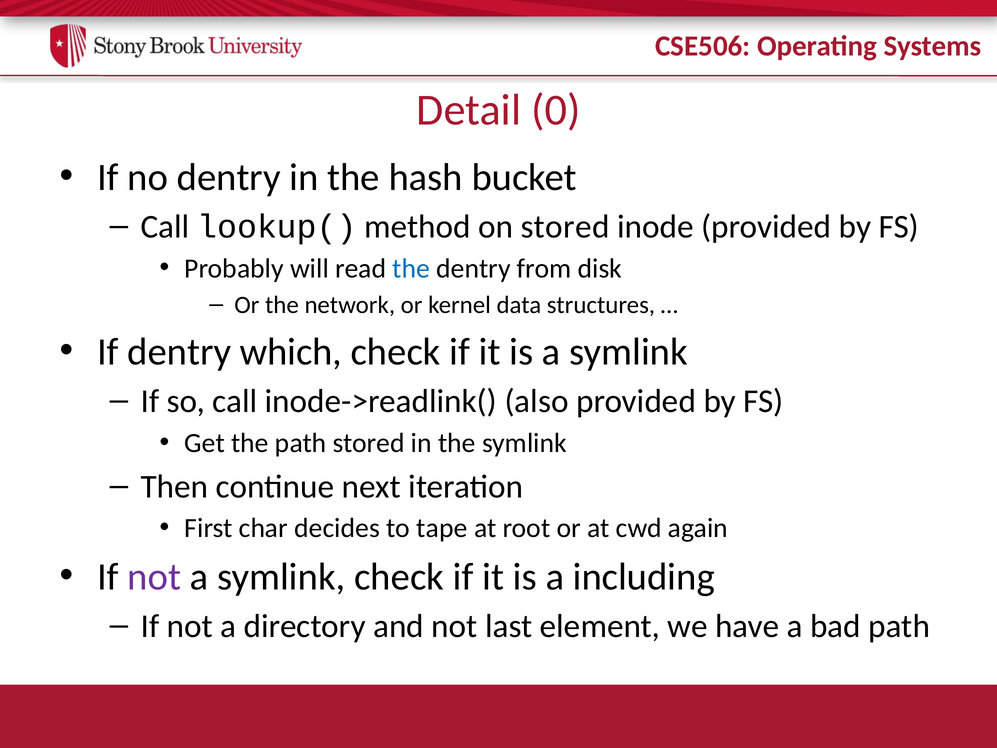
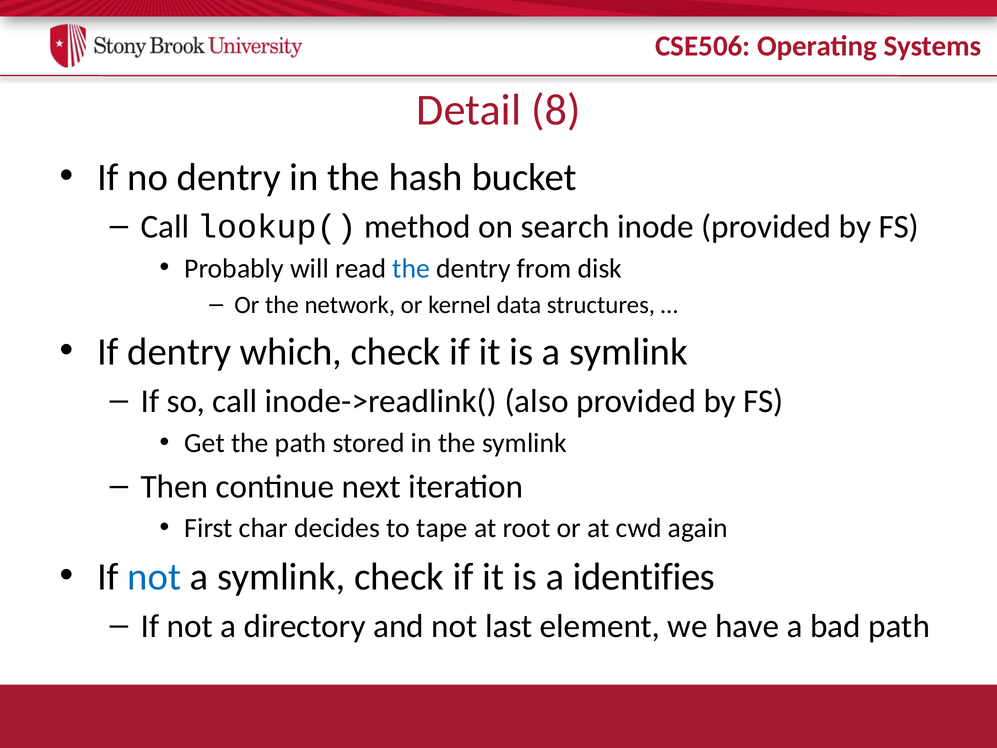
0: 0 -> 8 (556, 110)
on stored: stored -> search (565, 227)
not colour: purple -> blue (154, 577)
including: including -> identifies (644, 577)
